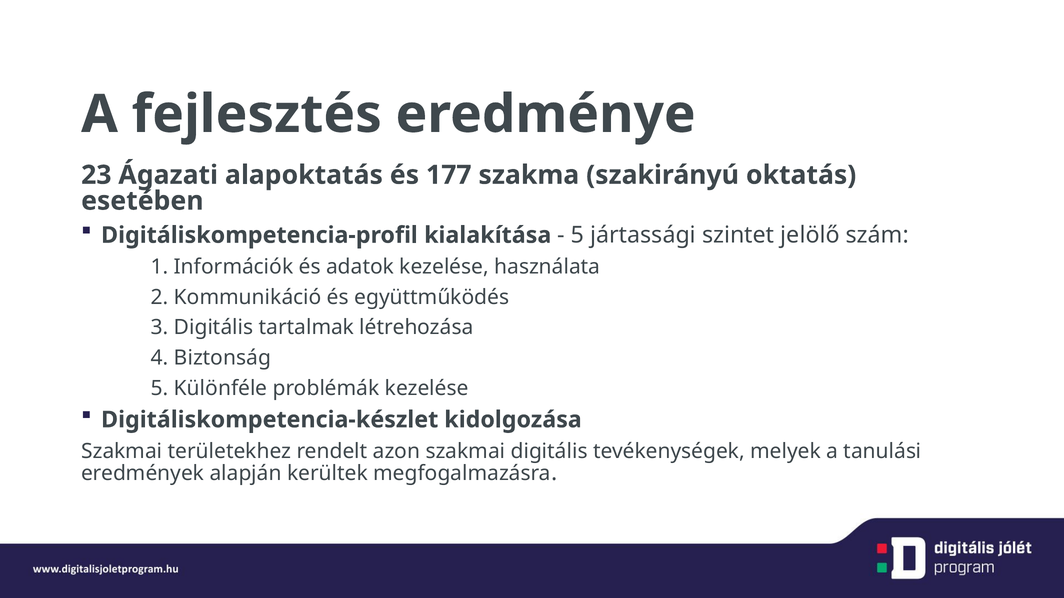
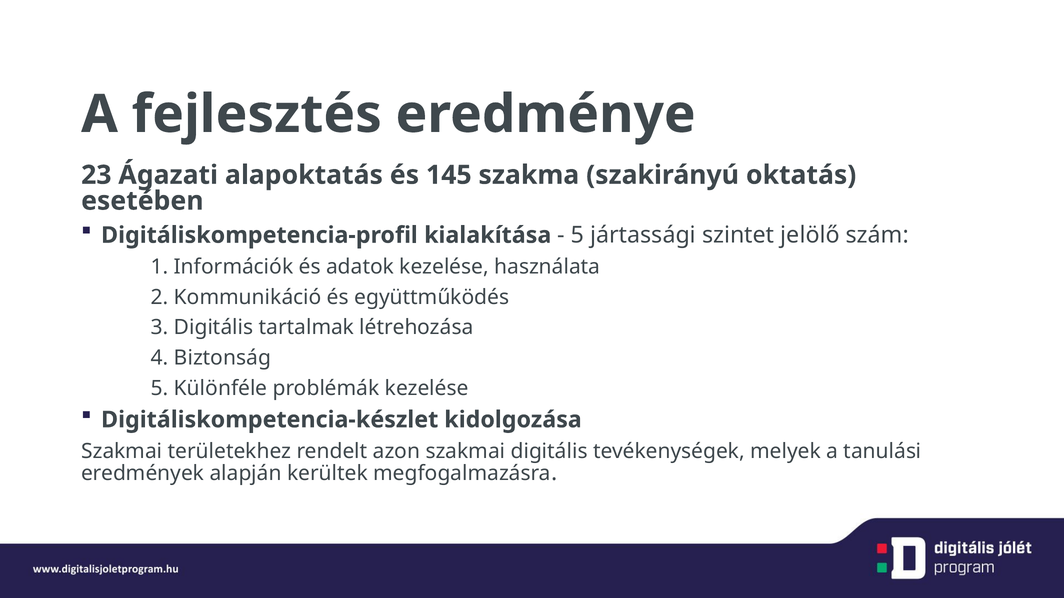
177: 177 -> 145 (449, 175)
